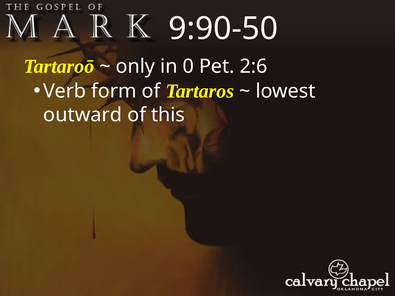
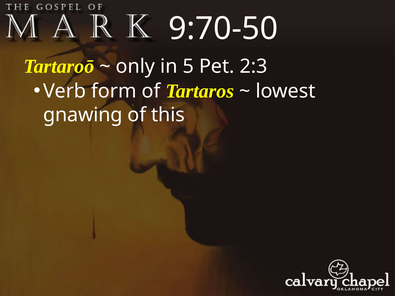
9:90-50: 9:90-50 -> 9:70-50 (223, 29)
0: 0 -> 5 (188, 66)
2:6: 2:6 -> 2:3 (254, 66)
outward: outward -> gnawing (83, 115)
